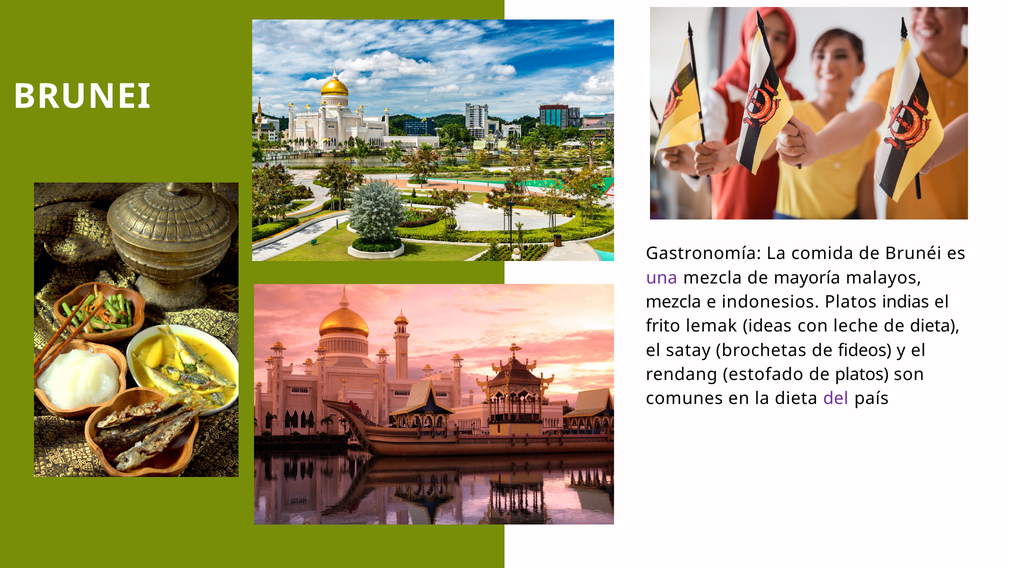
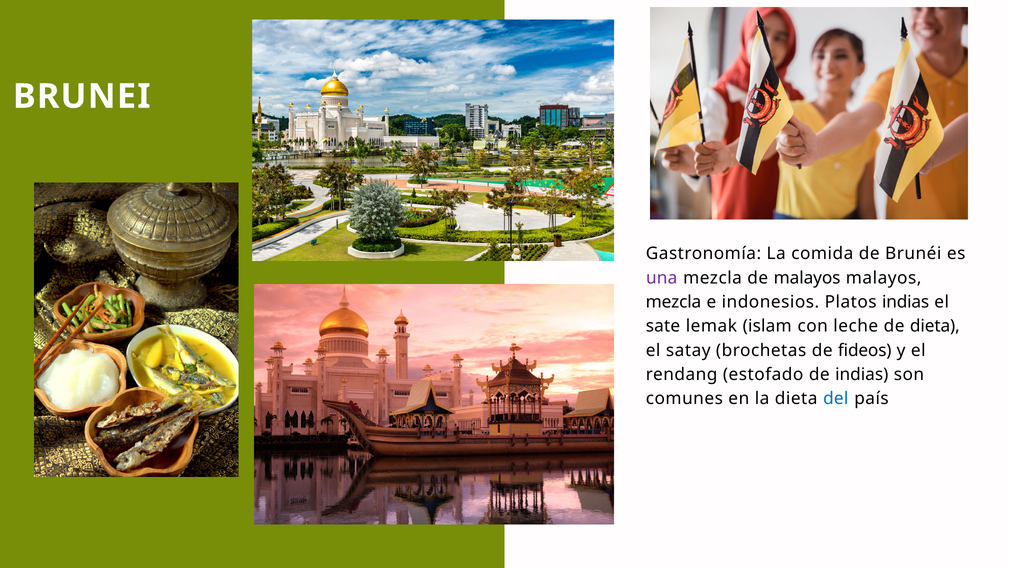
de mayoría: mayoría -> malayos (807, 278)
frito: frito -> sate (663, 326)
ideas: ideas -> islam (767, 326)
de platos: platos -> indias (862, 374)
del colour: purple -> blue (836, 398)
